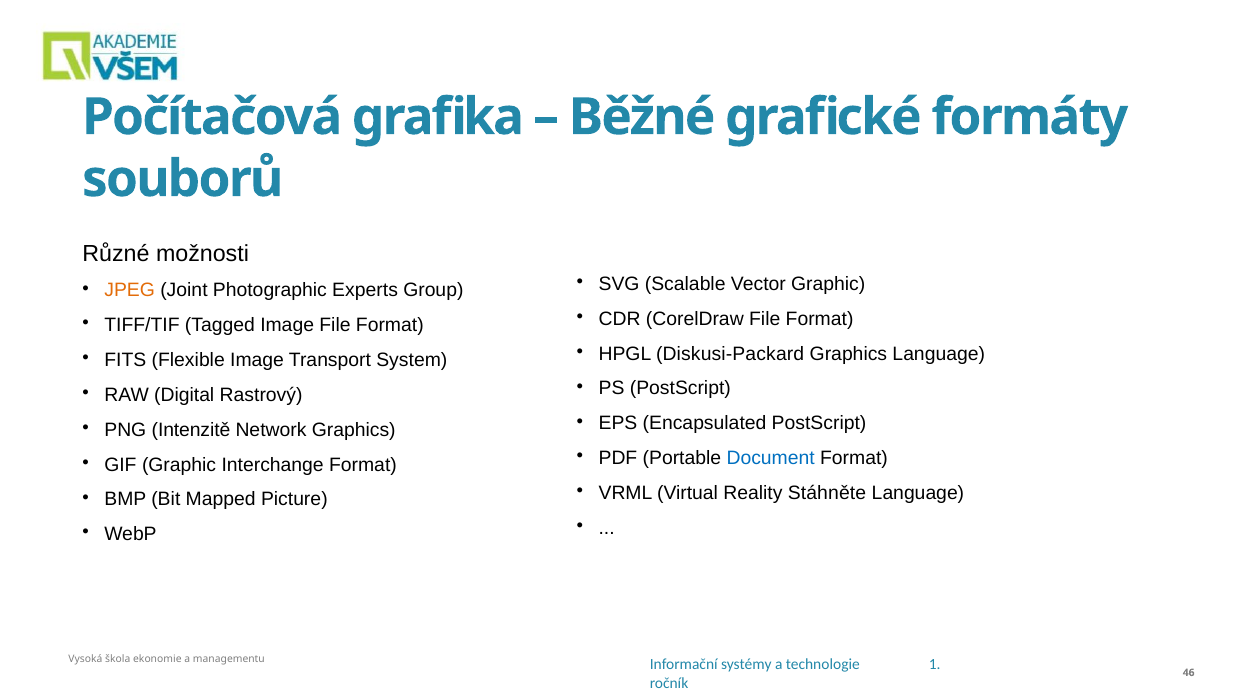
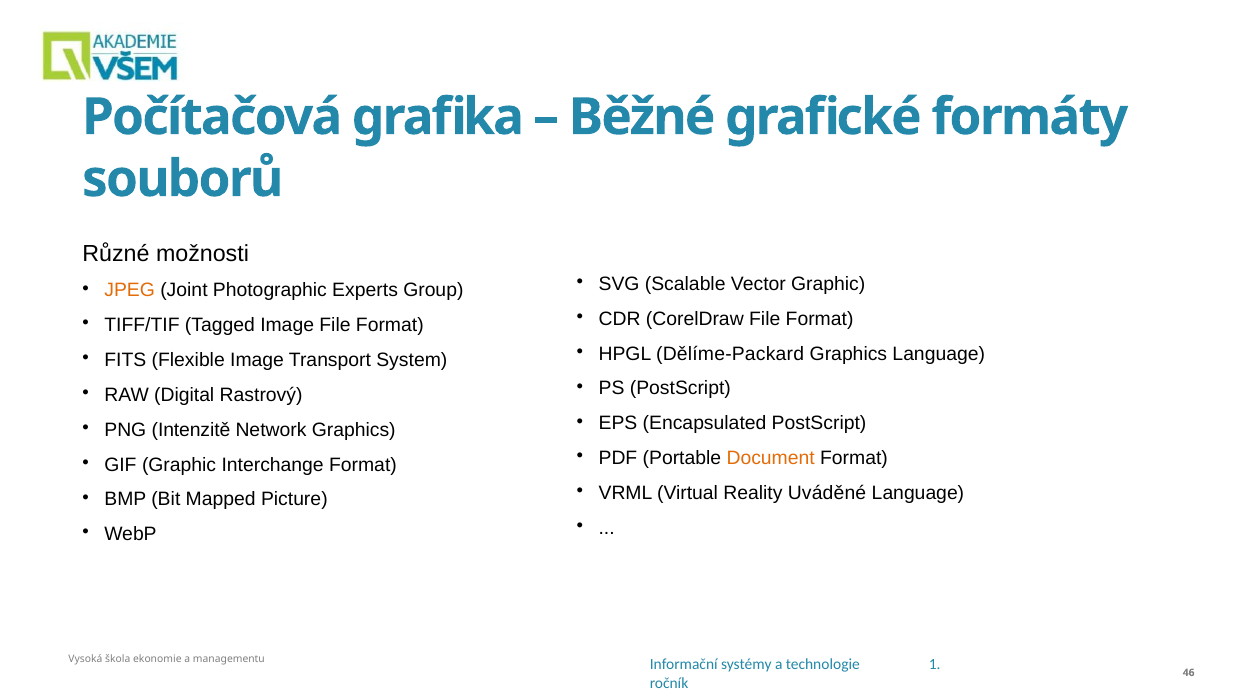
Diskusi-Packard: Diskusi-Packard -> Dělíme-Packard (730, 354)
Document colour: blue -> orange (771, 459)
Stáhněte: Stáhněte -> Uváděné (827, 493)
